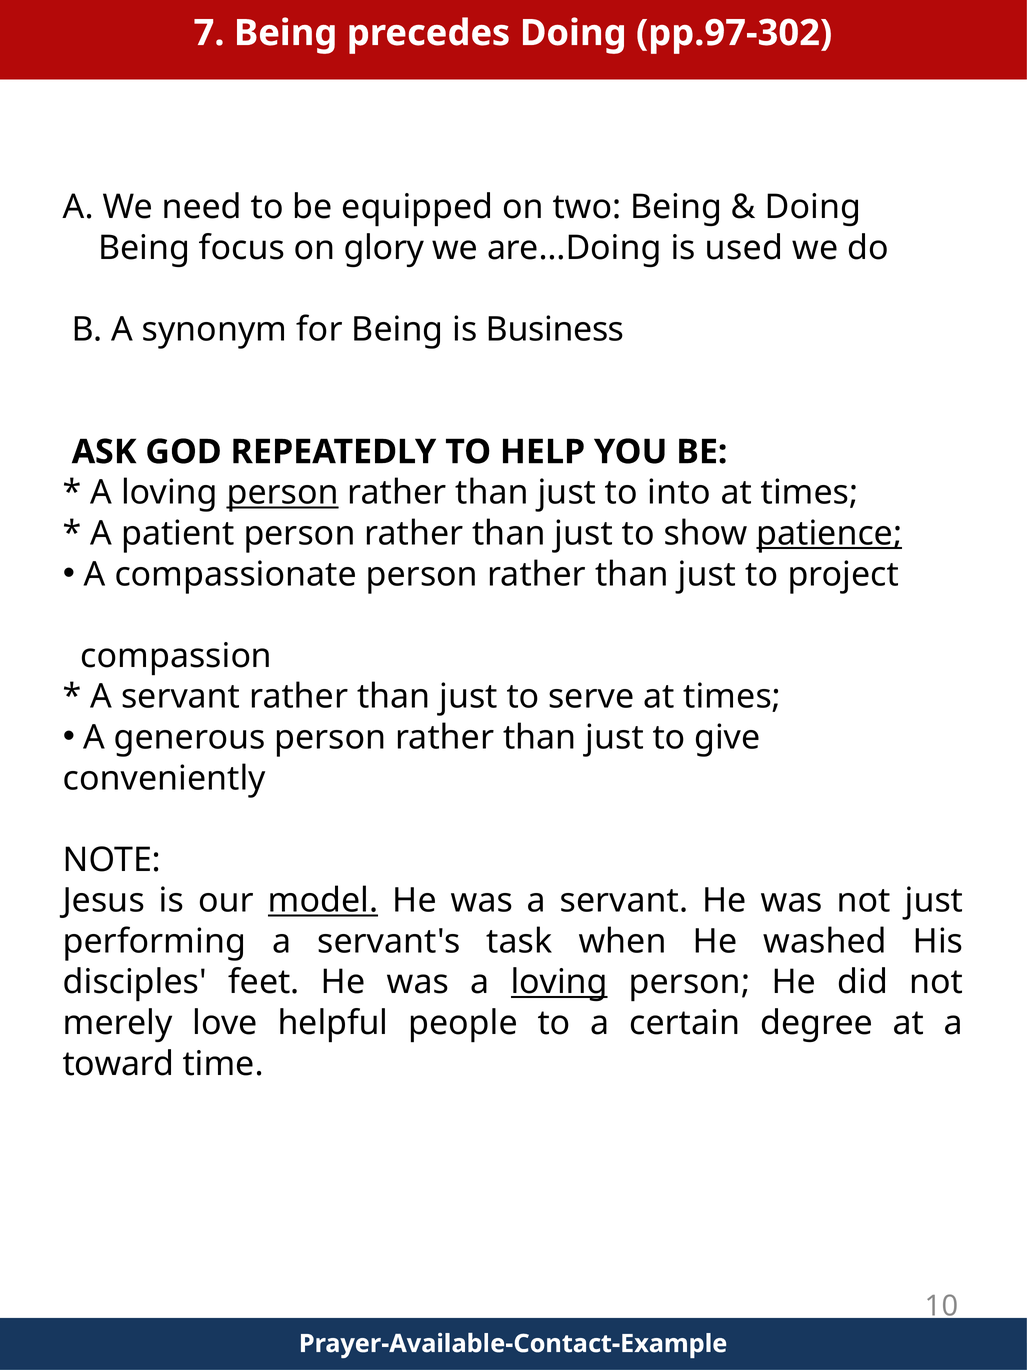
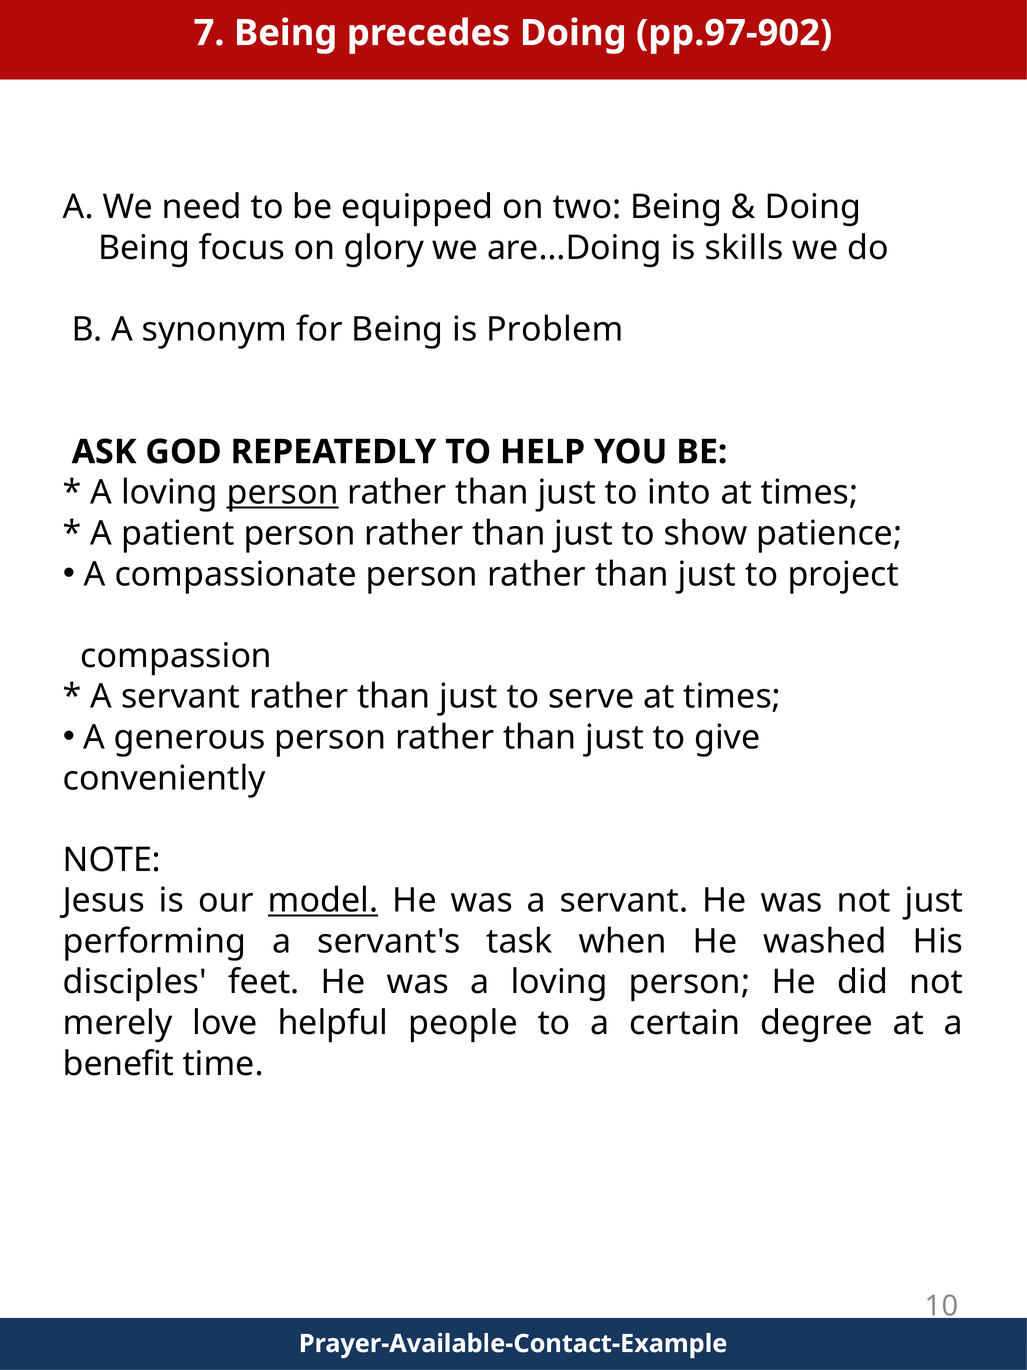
pp.97-302: pp.97-302 -> pp.97-902 (734, 33)
used: used -> skills (744, 248)
Business: Business -> Problem (555, 329)
patience underline: present -> none (829, 533)
loving underline: present -> none (559, 982)
toward: toward -> benefit (118, 1063)
